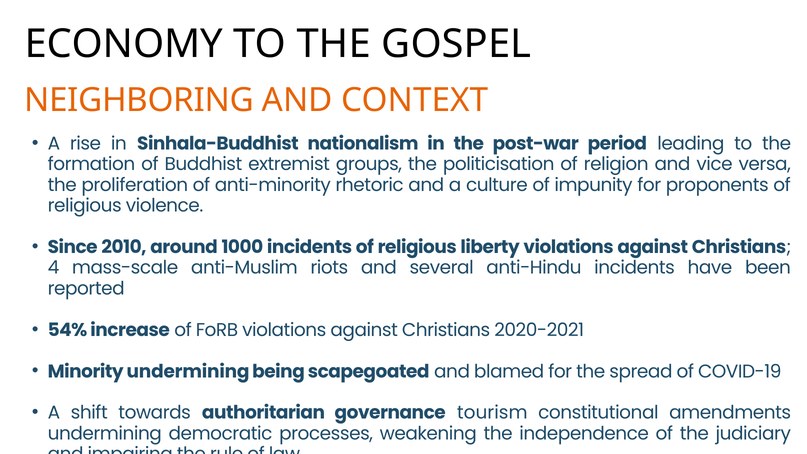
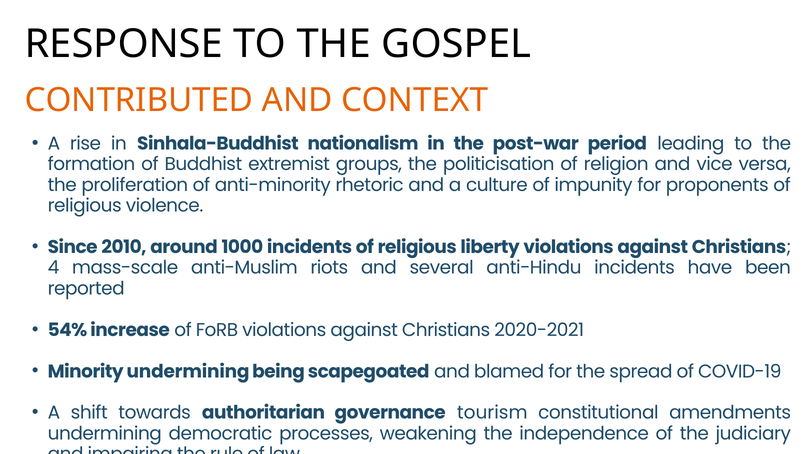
ECONOMY: ECONOMY -> RESPONSE (124, 44)
NEIGHBORING: NEIGHBORING -> CONTRIBUTED (139, 100)
